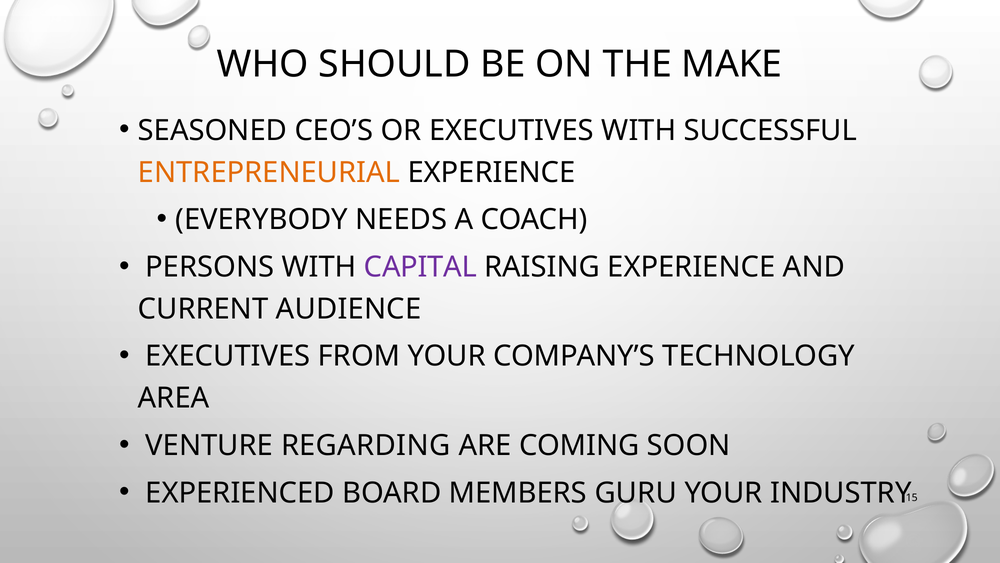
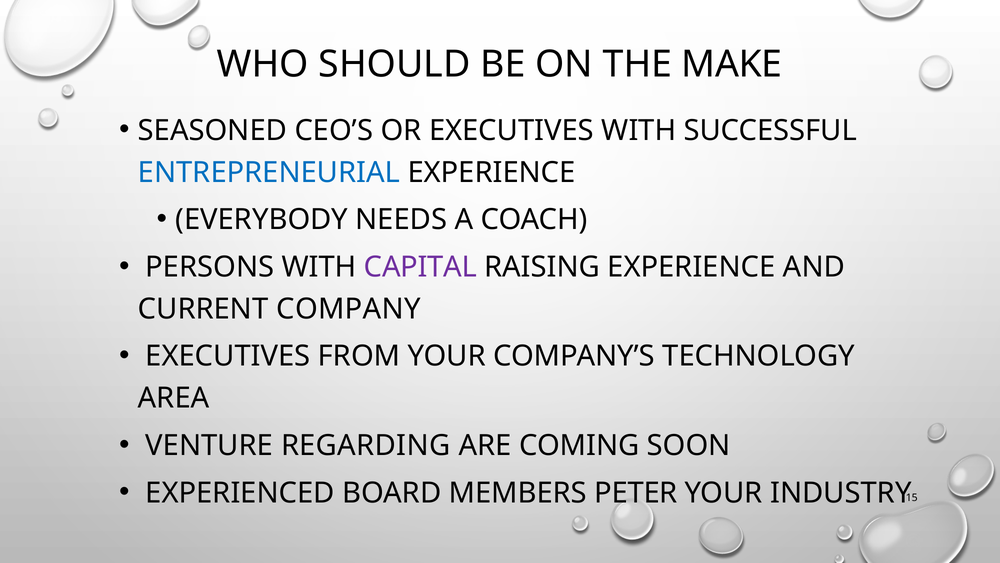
ENTREPRENEURIAL colour: orange -> blue (269, 172)
AUDIENCE: AUDIENCE -> COMPANY (349, 309)
GURU: GURU -> PETER (636, 492)
